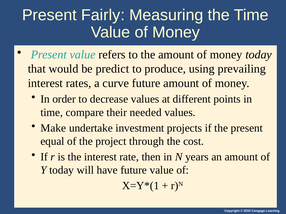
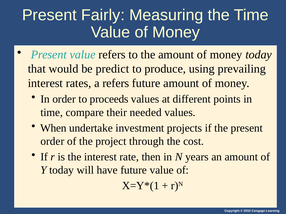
a curve: curve -> refers (116, 83)
decrease: decrease -> proceeds (109, 99)
Make: Make -> When (53, 128)
equal: equal -> order (52, 142)
